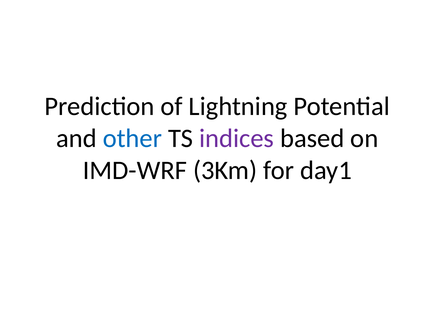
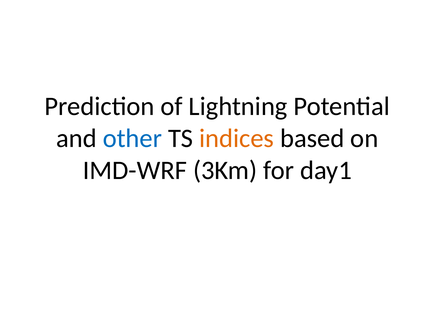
indices colour: purple -> orange (237, 138)
